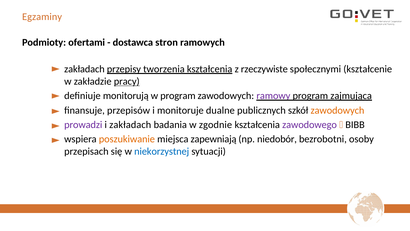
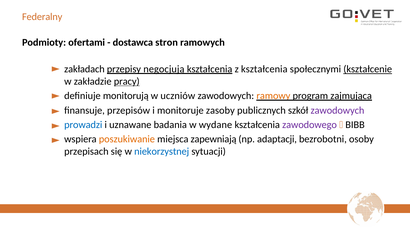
Egzaminy: Egzaminy -> Federalny (42, 17)
tworzenia: tworzenia -> negocjują (164, 69)
z rzeczywiste: rzeczywiste -> kształcenia (264, 69)
kształcenie underline: none -> present (368, 69)
w program: program -> uczniów (178, 96)
ramowy colour: purple -> orange (273, 96)
dualne: dualne -> zasoby (220, 110)
zawodowych colour: orange -> purple (337, 110)
prowadzi colour: purple -> blue (83, 125)
i zakładach: zakładach -> uznawane (130, 125)
zgodnie: zgodnie -> wydane (215, 125)
niedobór: niedobór -> adaptacji (277, 139)
